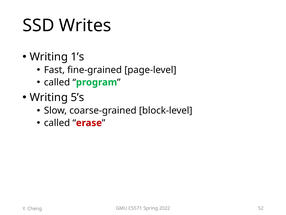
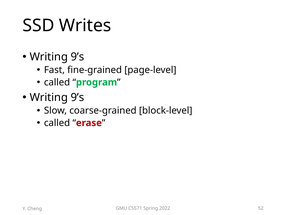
1’s: 1’s -> 9’s (77, 57)
5’s: 5’s -> 9’s (77, 97)
